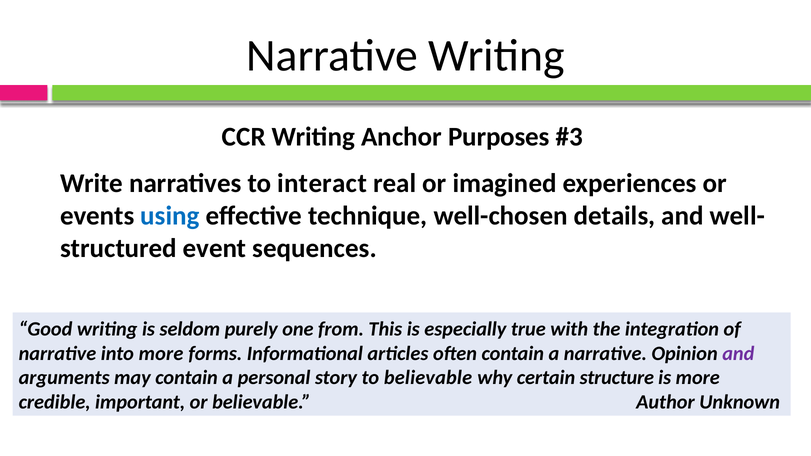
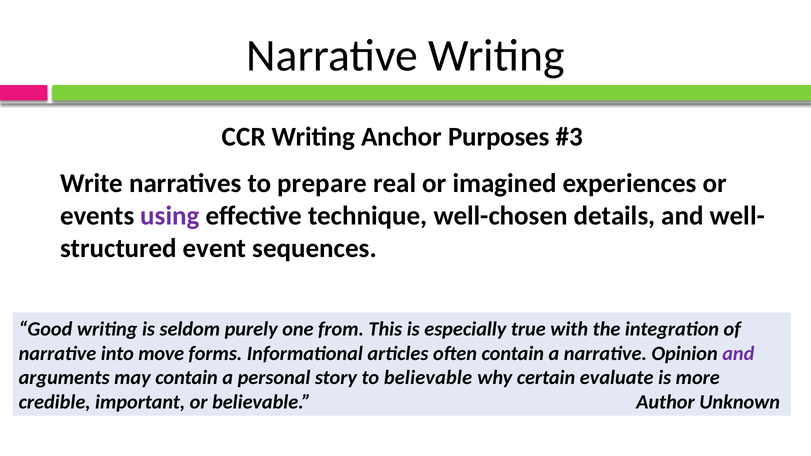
interact: interact -> prepare (322, 183)
using colour: blue -> purple (170, 216)
into more: more -> move (161, 353)
structure: structure -> evaluate (617, 378)
